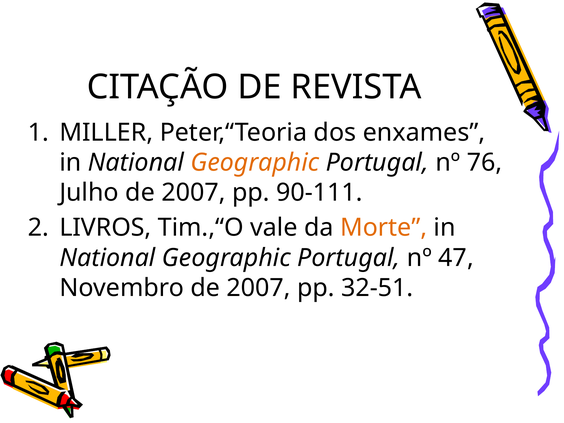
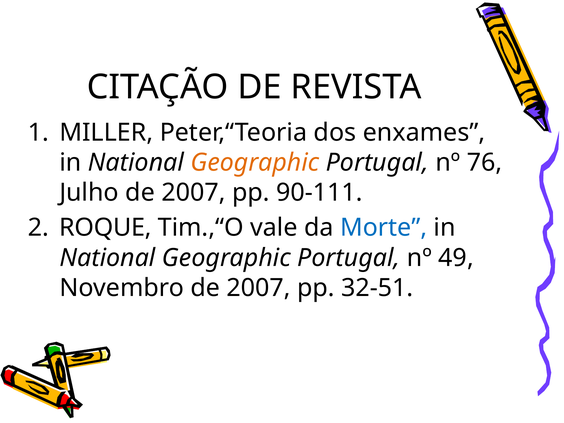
LIVROS: LIVROS -> ROQUE (105, 228)
Morte colour: orange -> blue (384, 228)
47: 47 -> 49 (456, 258)
